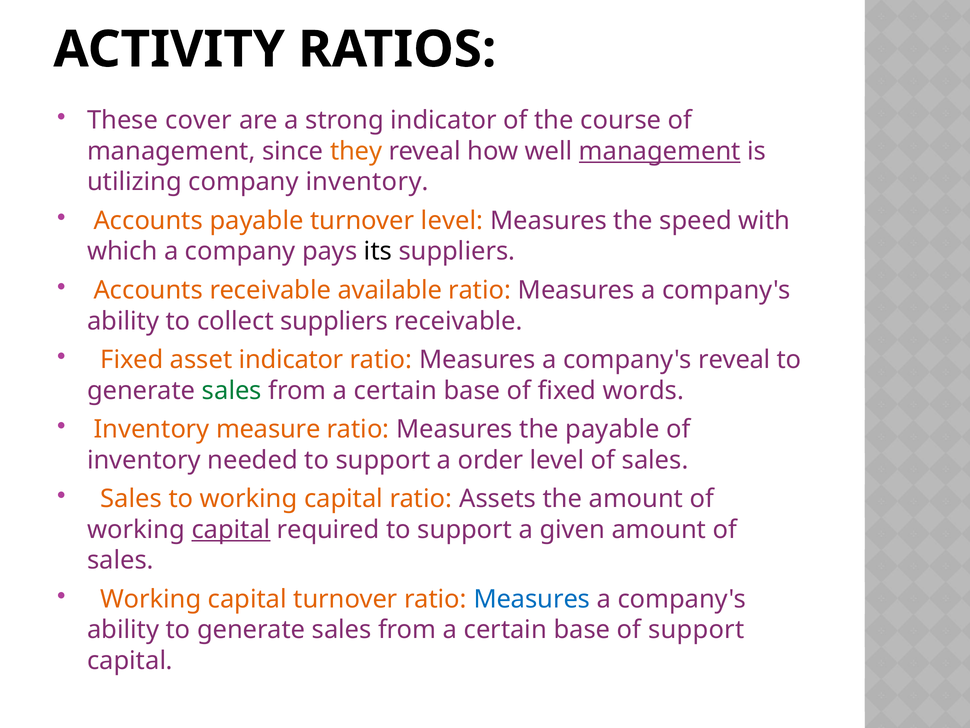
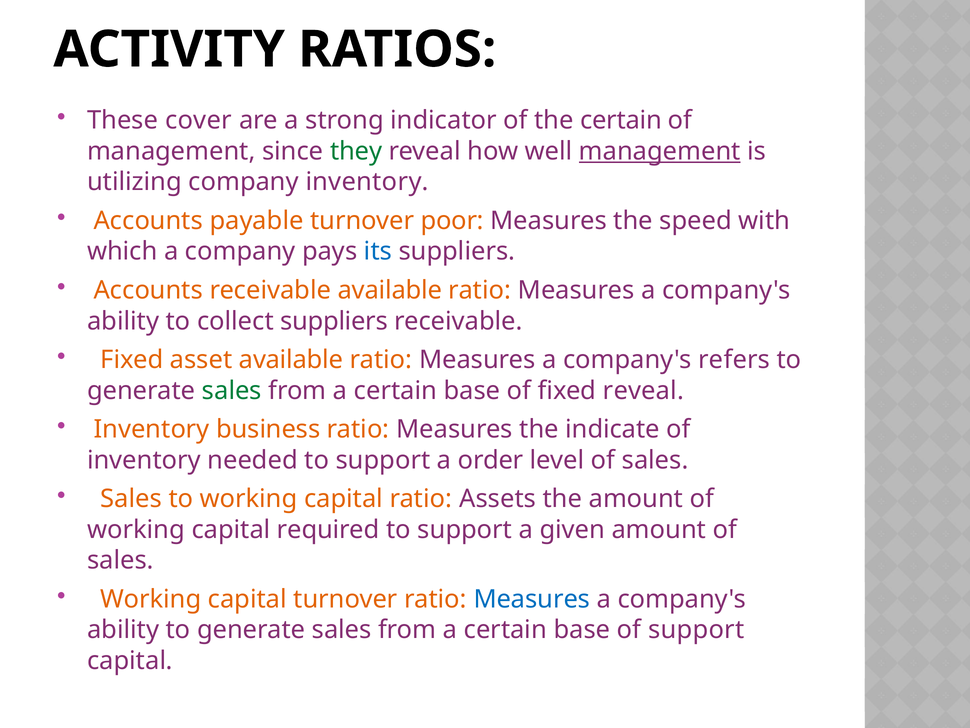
the course: course -> certain (621, 120)
they colour: orange -> green (356, 151)
turnover level: level -> poor (452, 221)
its colour: black -> blue (378, 251)
asset indicator: indicator -> available (291, 360)
company's reveal: reveal -> refers (734, 360)
fixed words: words -> reveal (643, 390)
measure: measure -> business (268, 429)
the payable: payable -> indicate (613, 429)
capital underline: present -> none (231, 529)
